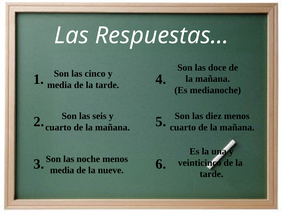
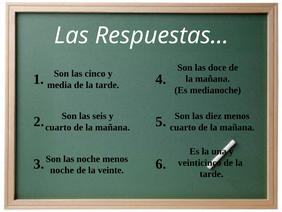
media: media -> noche (62, 170)
nueve: nueve -> veinte (111, 170)
